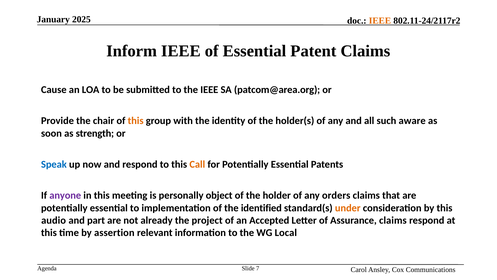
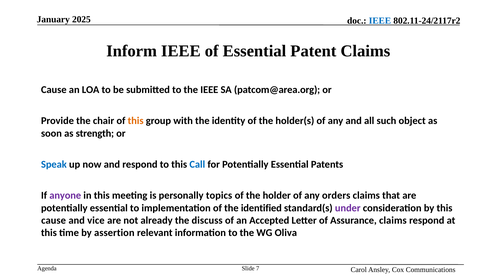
IEEE colour: orange -> blue (380, 21)
aware: aware -> object (412, 121)
Call colour: orange -> blue (197, 164)
object: object -> topics (219, 195)
under colour: orange -> purple (348, 208)
audio: audio -> cause (54, 220)
part: part -> vice (96, 220)
project: project -> discuss (207, 220)
Local: Local -> Oliva (286, 233)
